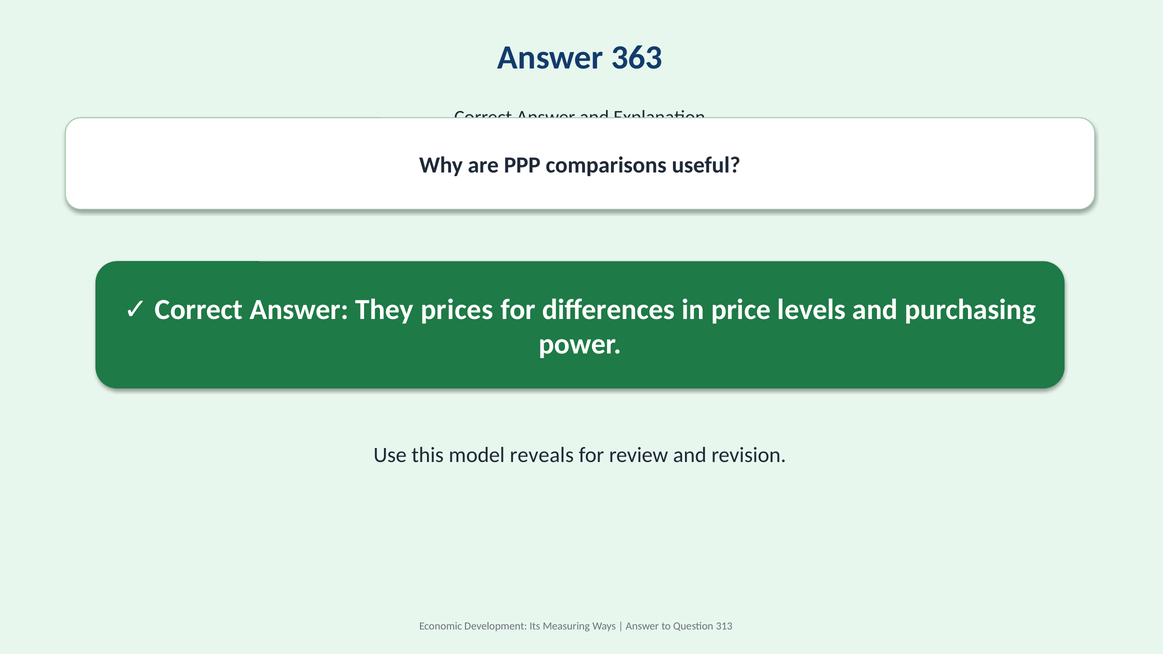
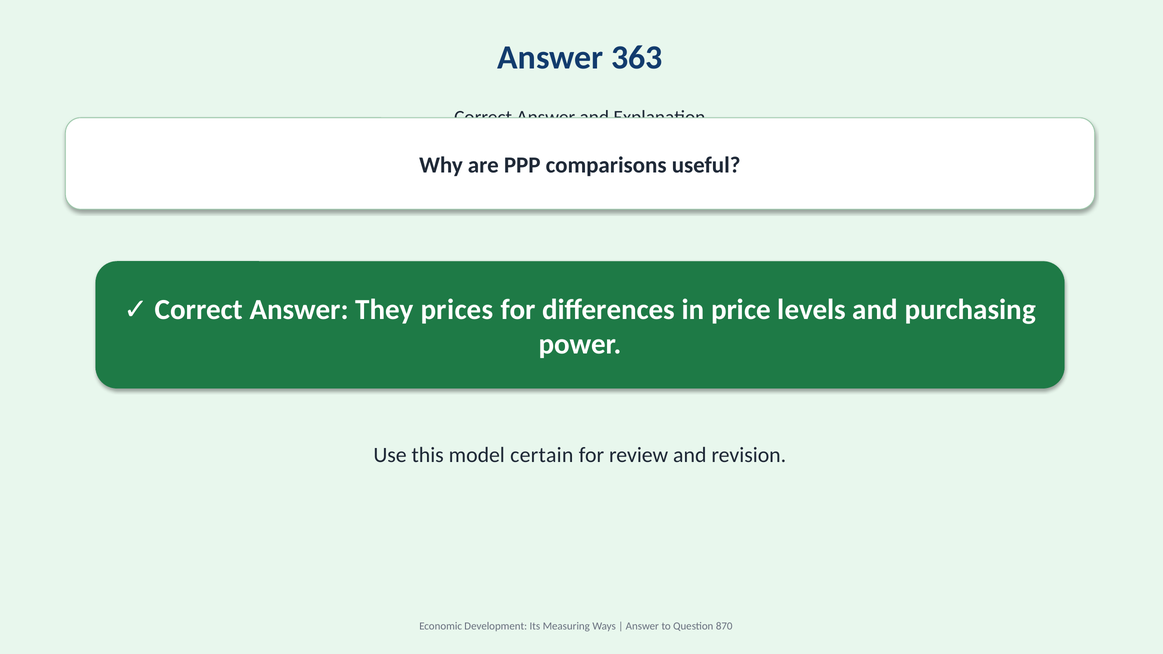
reveals: reveals -> certain (542, 455)
313: 313 -> 870 (724, 627)
